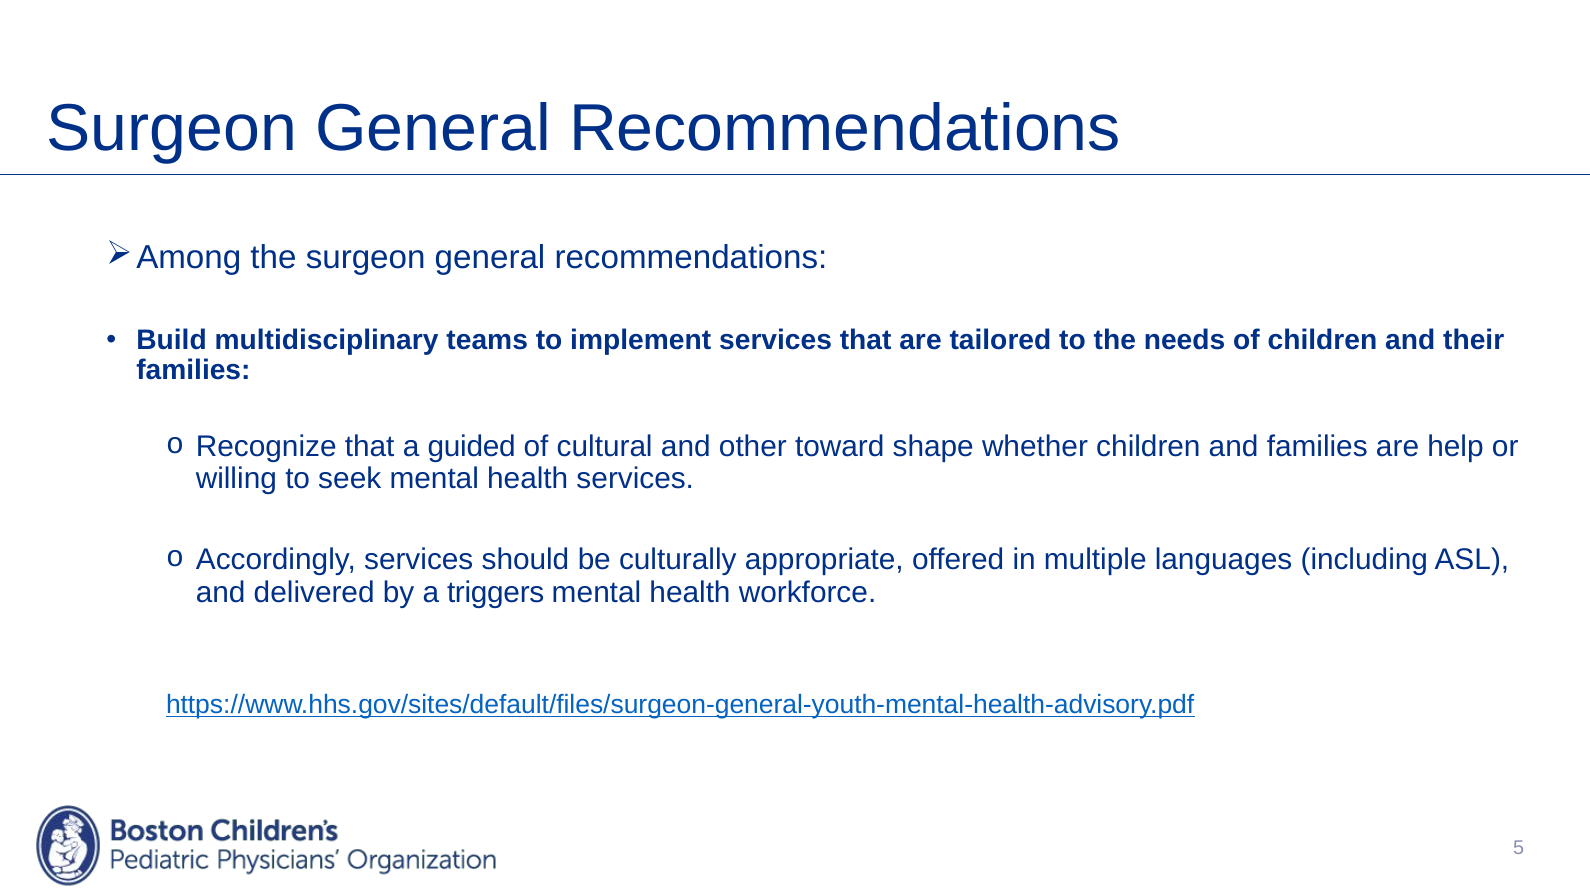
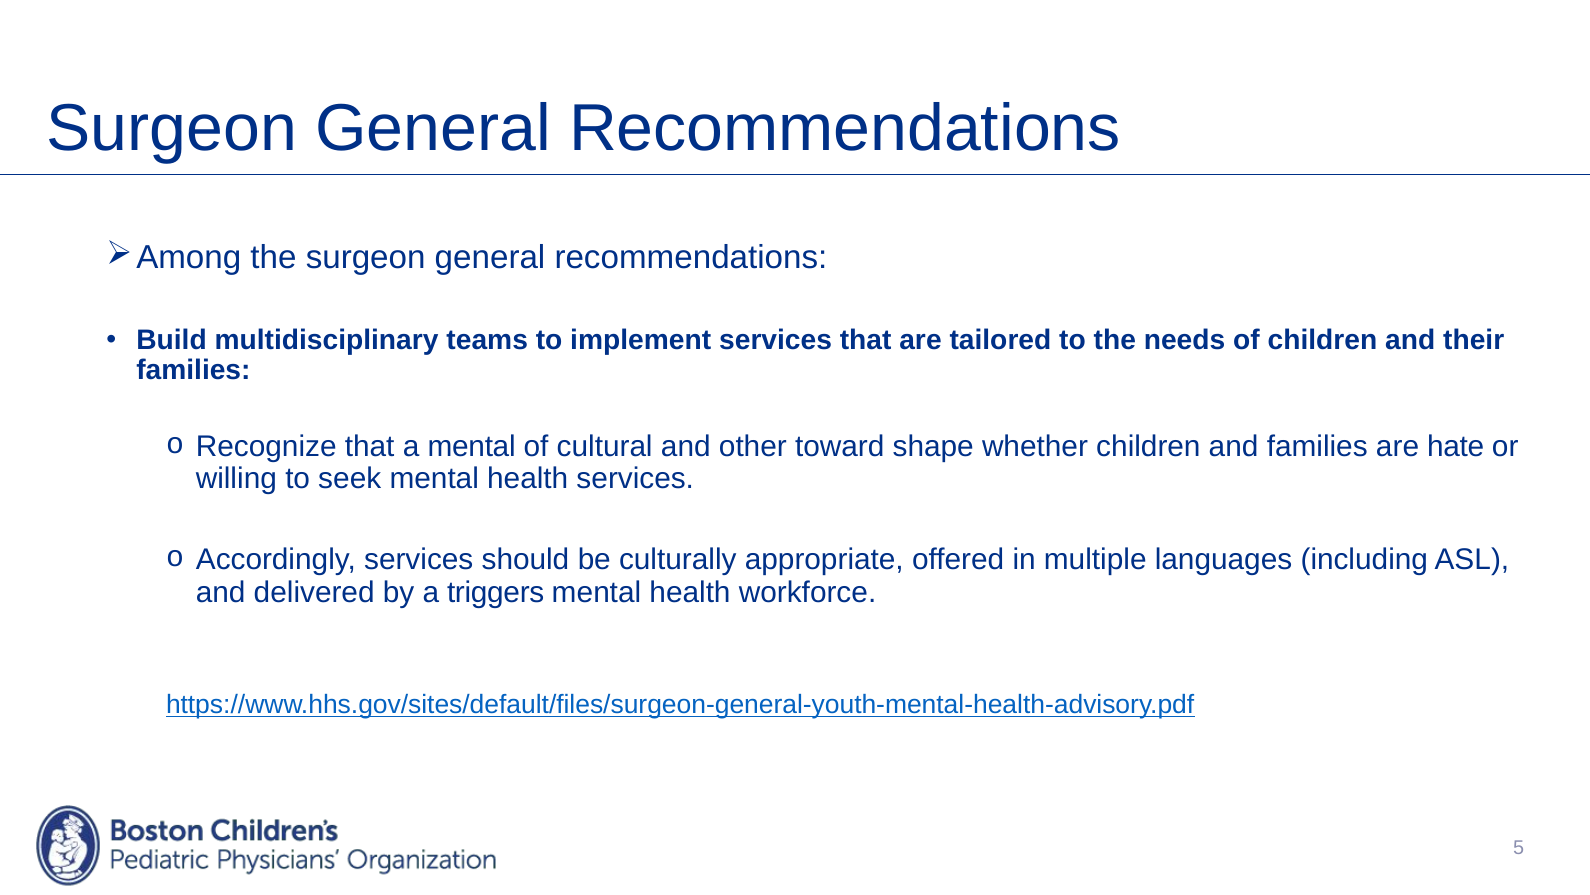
a guided: guided -> mental (472, 446)
help: help -> hate (1456, 446)
